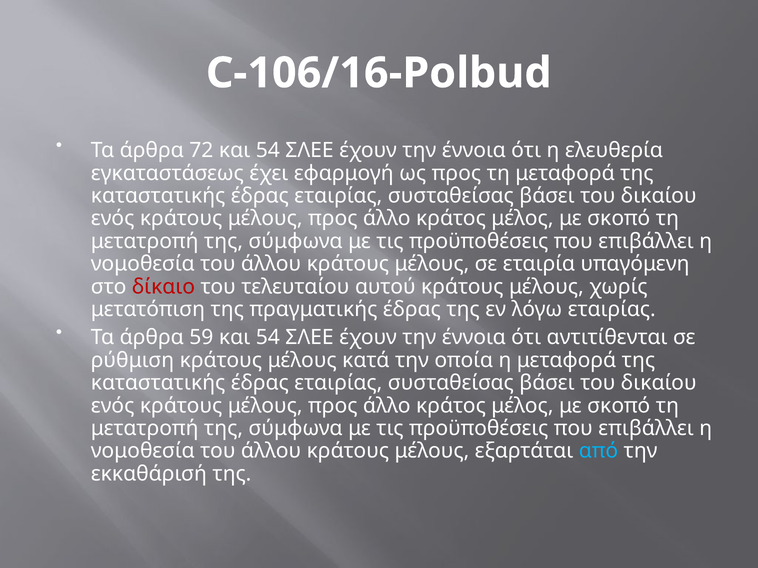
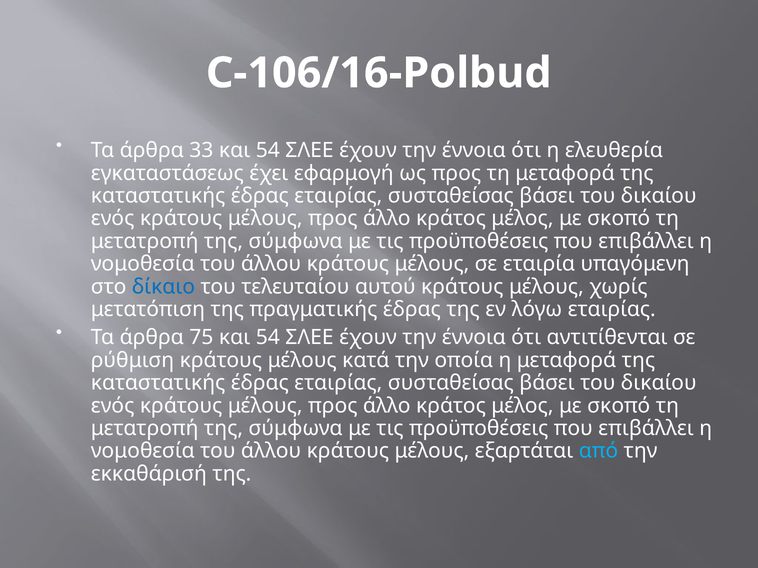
72: 72 -> 33 (201, 150)
δίκαιο colour: red -> blue (164, 287)
59: 59 -> 75 (201, 338)
